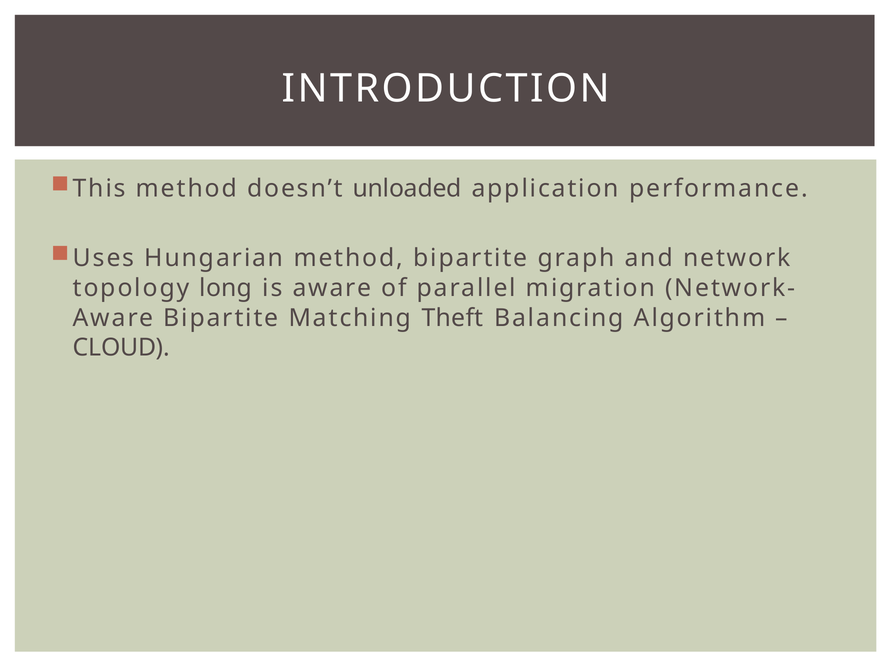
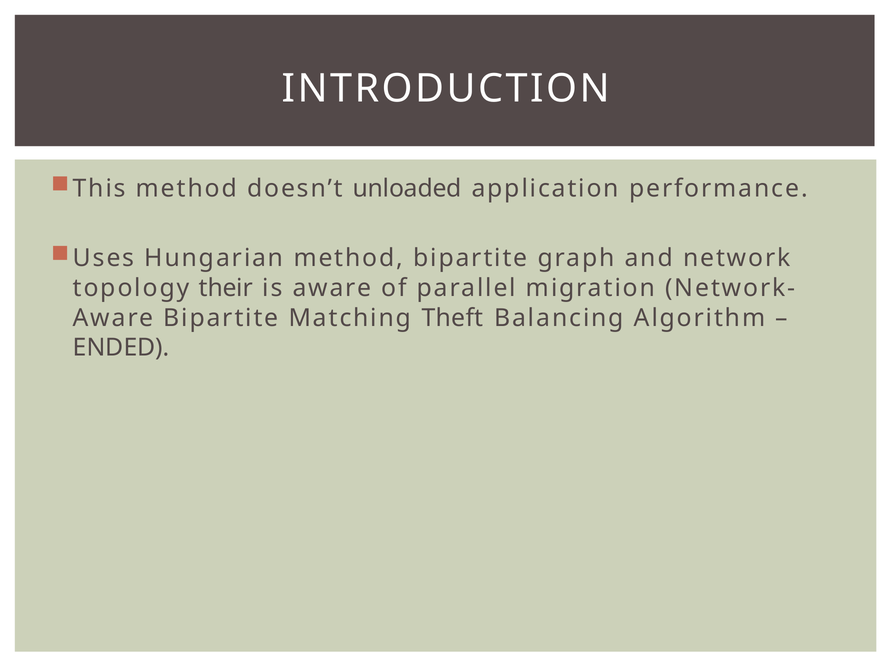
long: long -> their (226, 288)
CLOUD: CLOUD -> ENDED (121, 348)
